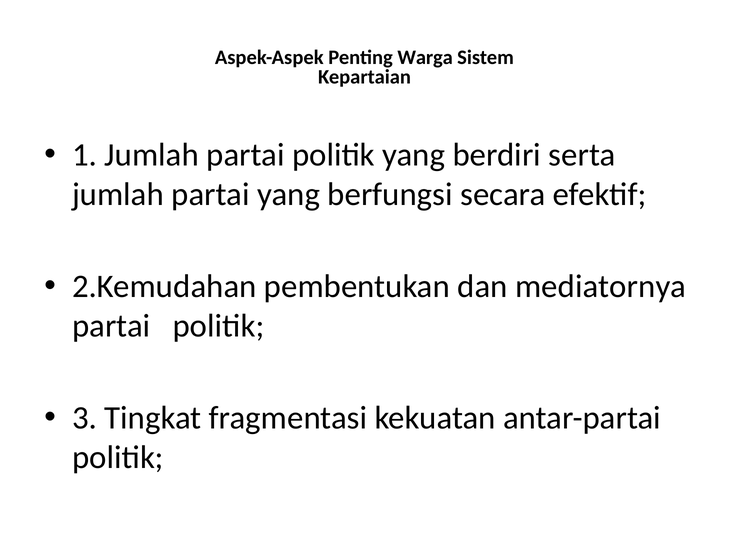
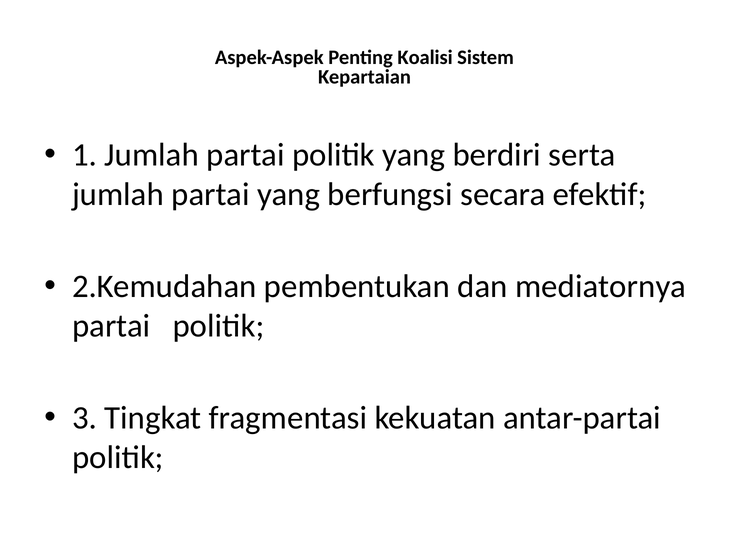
Warga: Warga -> Koalisi (425, 57)
